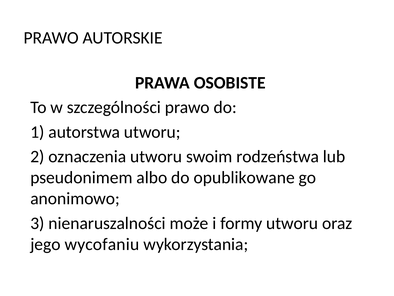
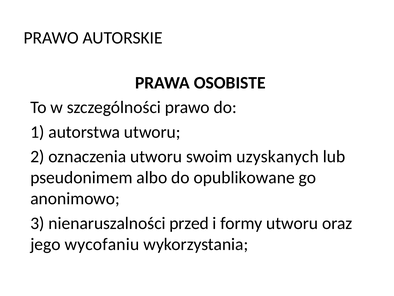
rodzeństwa: rodzeństwa -> uzyskanych (278, 156)
może: może -> przed (189, 223)
